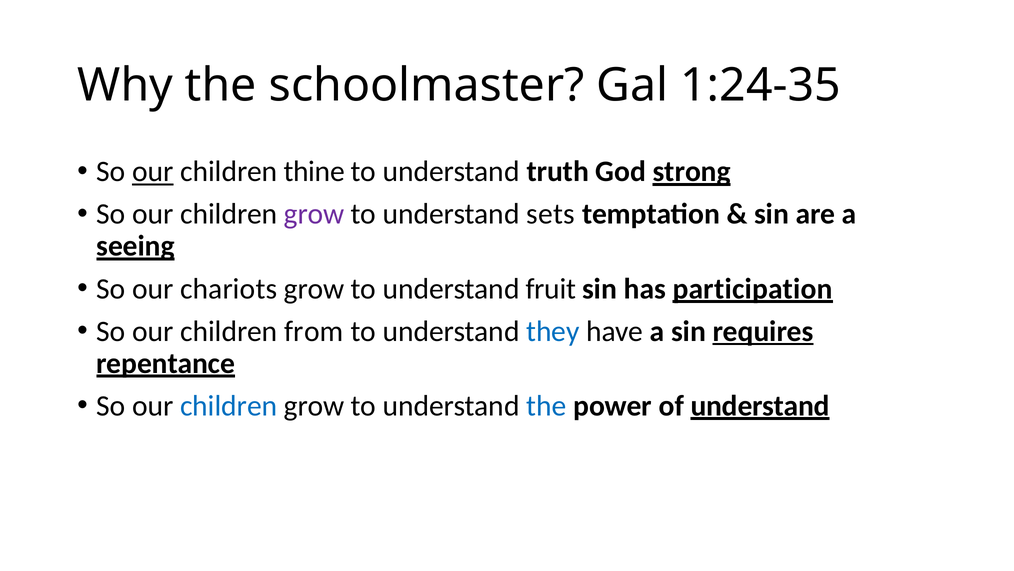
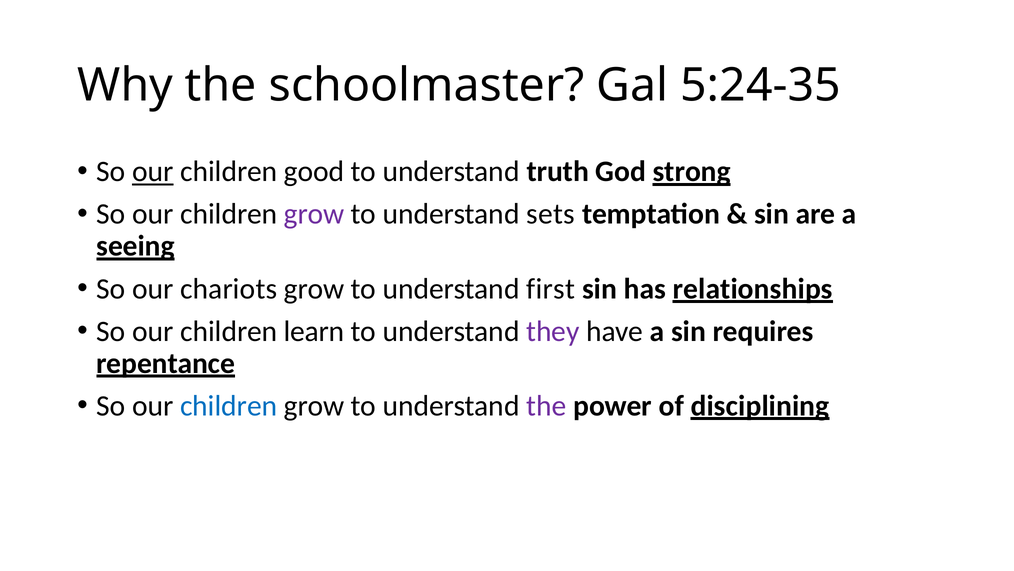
1:24-35: 1:24-35 -> 5:24-35 (761, 85)
thine: thine -> good (314, 171)
fruit: fruit -> first (551, 288)
participation: participation -> relationships (753, 288)
from: from -> learn (314, 331)
they colour: blue -> purple (553, 331)
requires underline: present -> none (763, 331)
the colour: blue -> purple (546, 405)
of understand: understand -> disciplining (760, 405)
